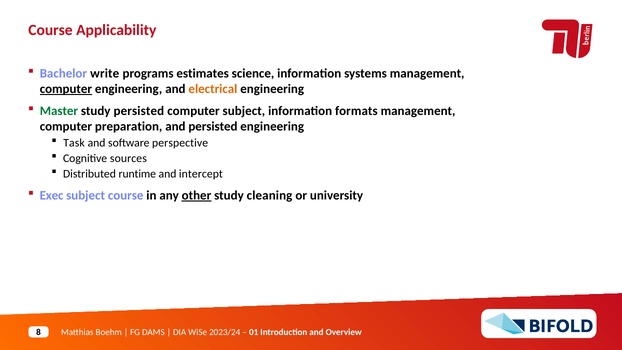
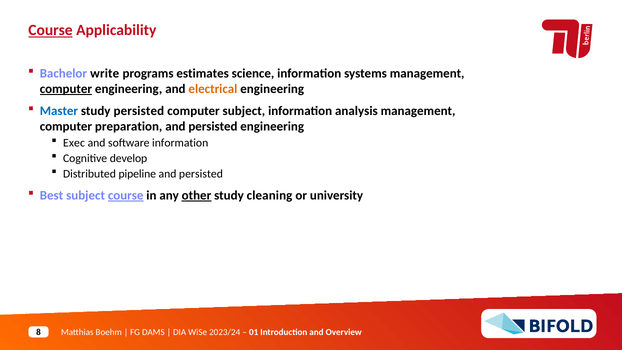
Course underline: none -> present (51, 30)
Master colour: green -> blue (59, 111)
formats: formats -> analysis (356, 111)
Task: Task -> Exec (74, 143)
software perspective: perspective -> information (180, 143)
sources: sources -> develop (128, 158)
runtime: runtime -> pipeline (137, 174)
intercept: intercept -> persisted (201, 174)
Exec: Exec -> Best (51, 195)
course underline: none -> present (126, 195)
